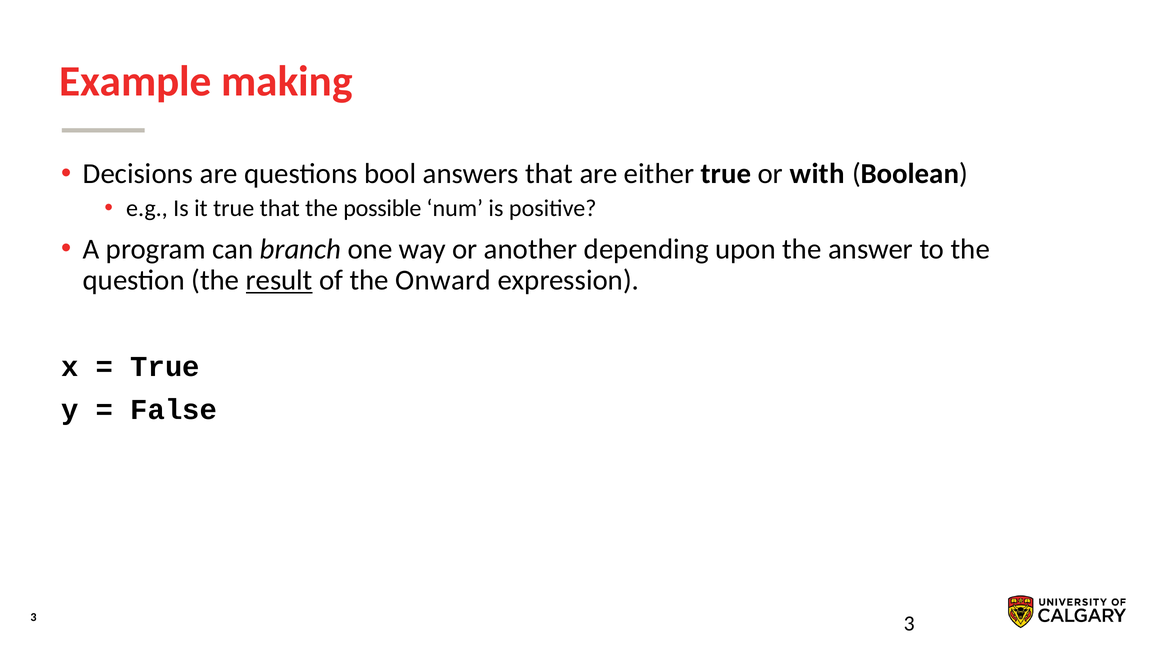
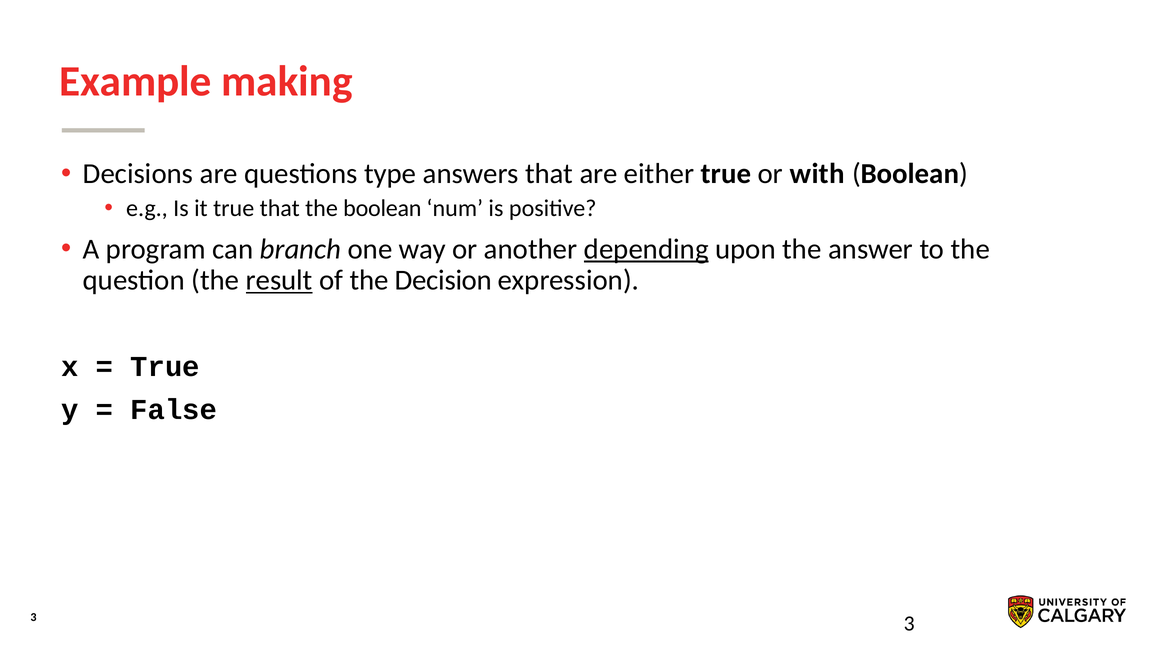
bool: bool -> type (390, 174)
the possible: possible -> boolean (382, 208)
depending underline: none -> present (646, 249)
Onward: Onward -> Decision (443, 280)
